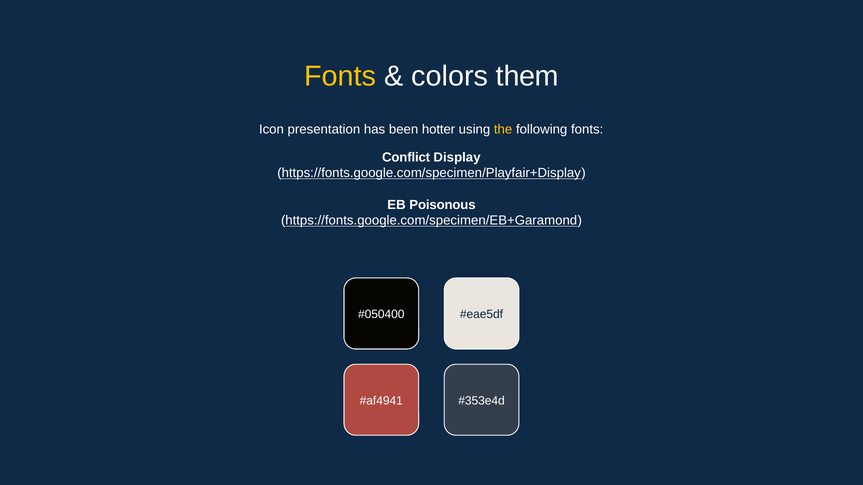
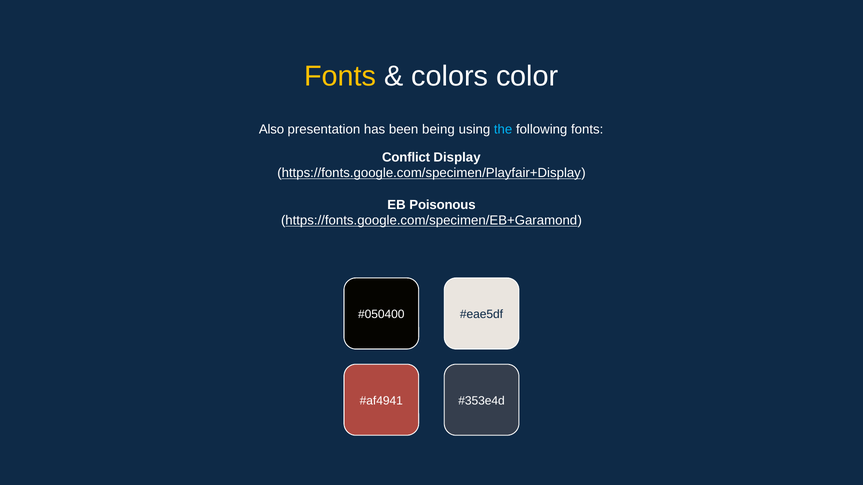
them: them -> color (527, 76)
Icon: Icon -> Also (271, 130)
hotter: hotter -> being (438, 130)
the colour: yellow -> light blue (503, 130)
